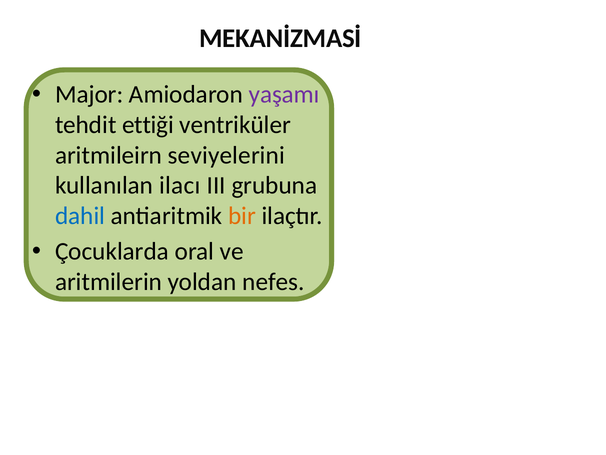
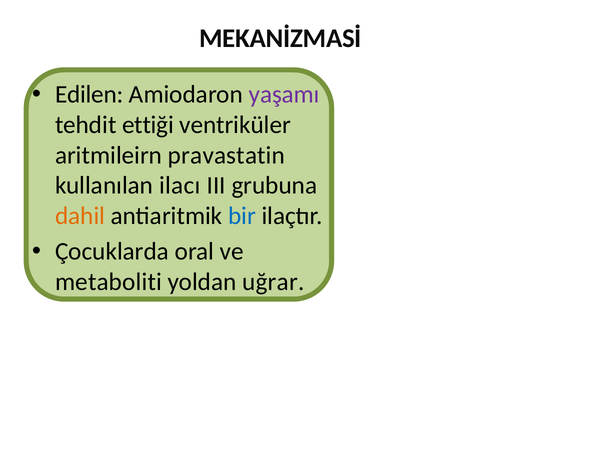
Major: Major -> Edilen (89, 94)
seviyelerini: seviyelerini -> pravastatin (226, 155)
dahil colour: blue -> orange (80, 216)
bir colour: orange -> blue (242, 216)
aritmilerin: aritmilerin -> metaboliti (108, 282)
nefes: nefes -> uğrar (273, 282)
